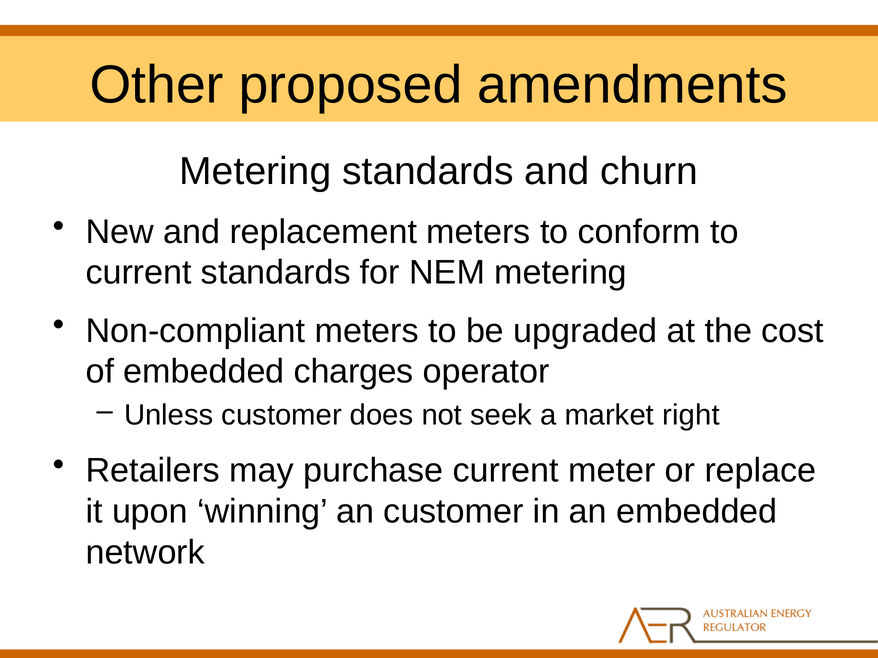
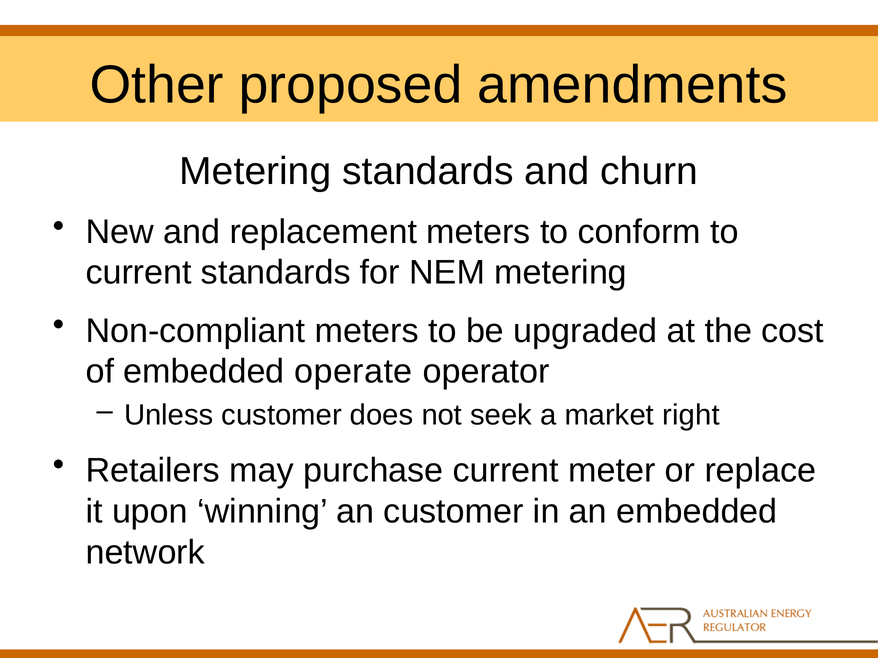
charges: charges -> operate (353, 372)
